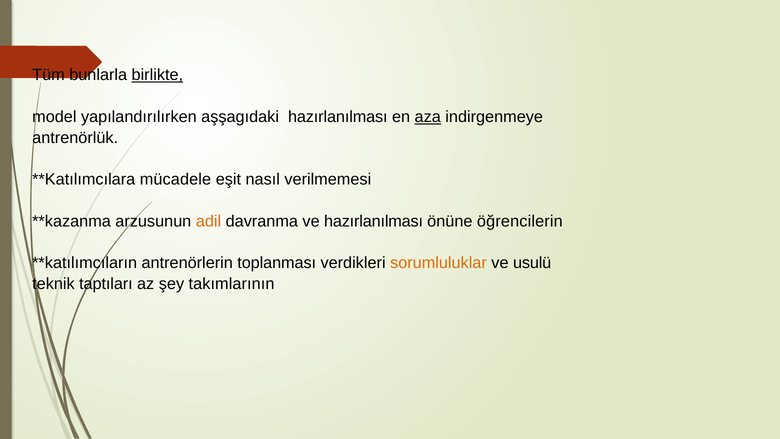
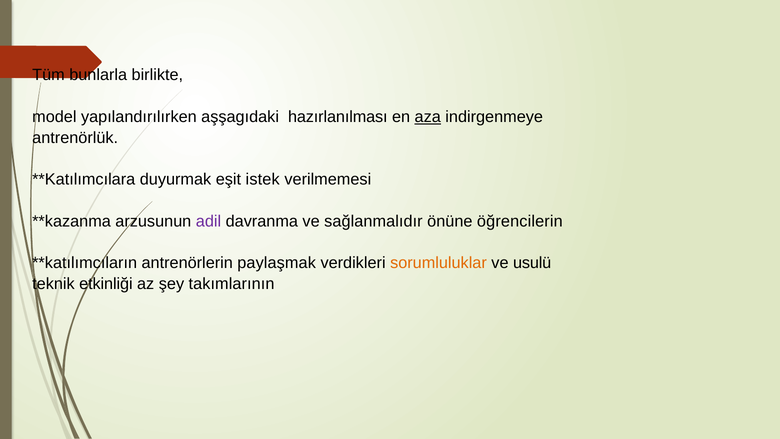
birlikte underline: present -> none (157, 75)
mücadele: mücadele -> duyurmak (176, 179)
nasıl: nasıl -> istek (263, 179)
adil colour: orange -> purple (209, 221)
ve hazırlanılması: hazırlanılması -> sağlanmalıdır (373, 221)
toplanması: toplanması -> paylaşmak (277, 263)
taptıları: taptıları -> etkinliği (106, 284)
